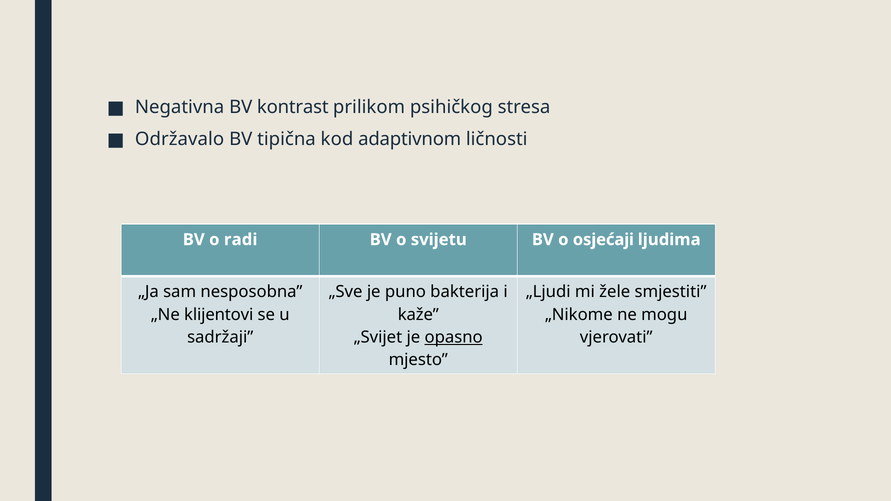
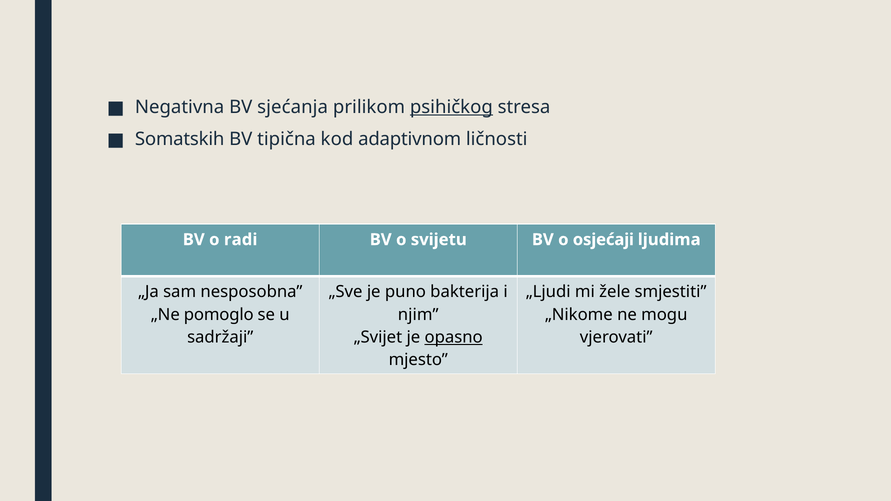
kontrast: kontrast -> sjećanja (293, 107)
psihičkog underline: none -> present (451, 107)
Održavalo: Održavalo -> Somatskih (180, 139)
klijentovi: klijentovi -> pomoglo (219, 315)
kaže: kaže -> njim (418, 315)
